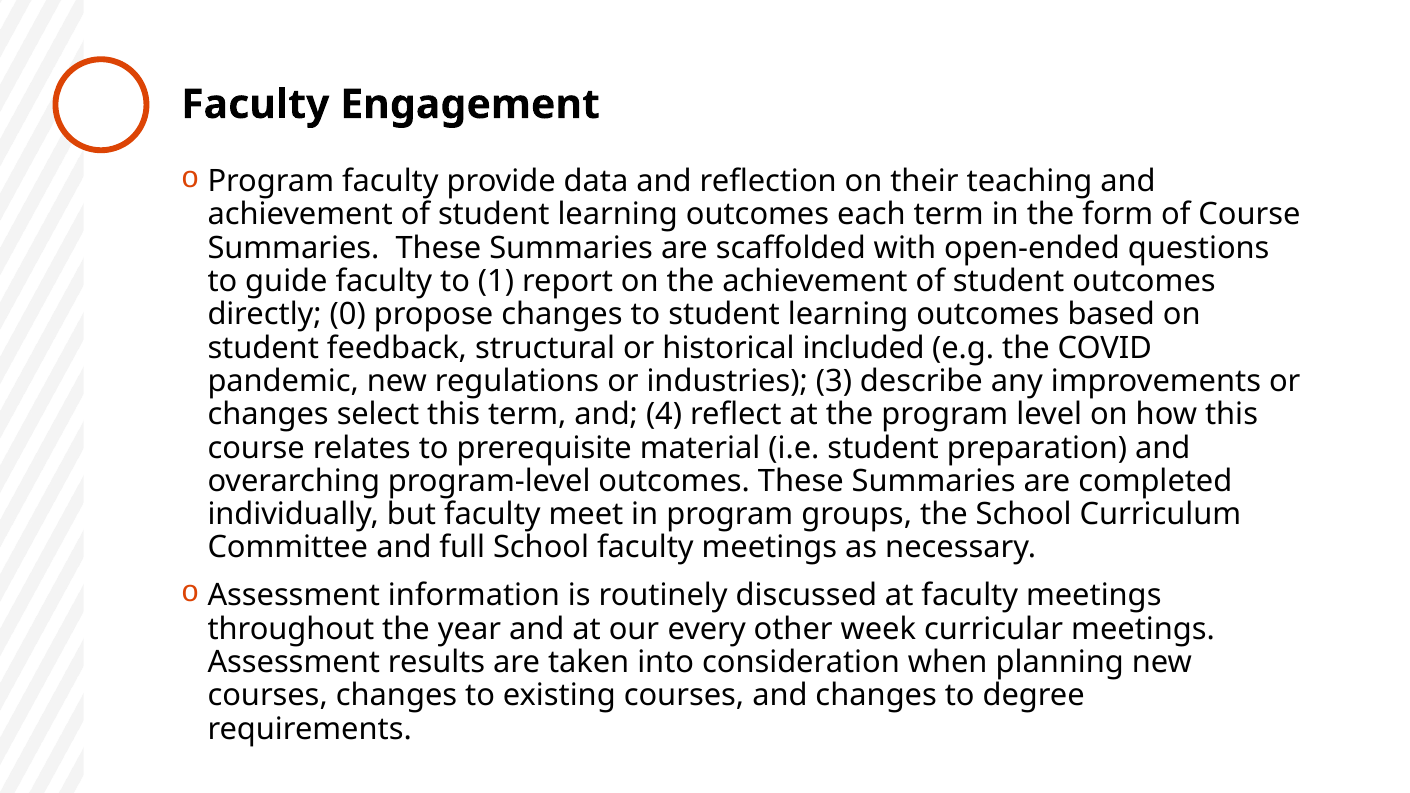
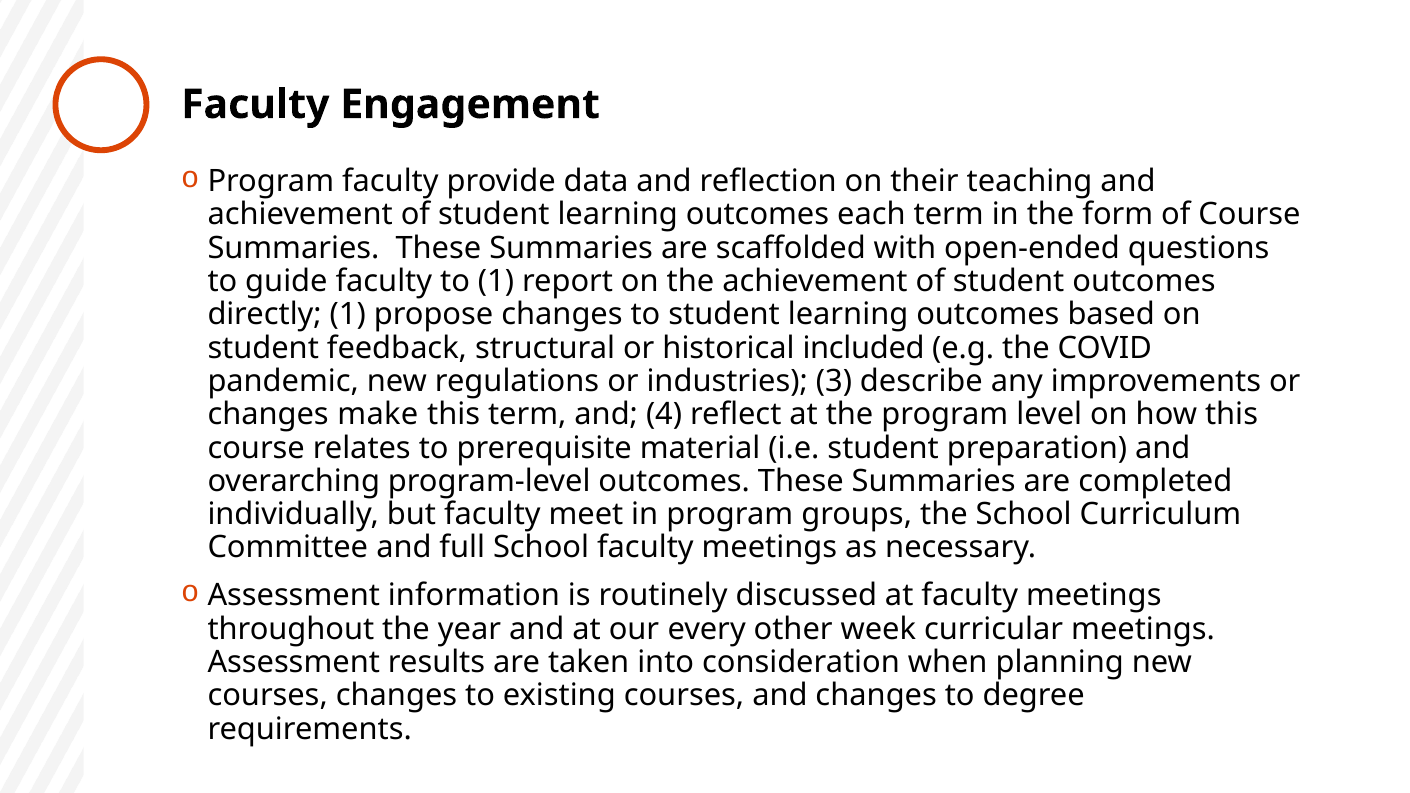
directly 0: 0 -> 1 (348, 315)
select: select -> make (378, 415)
